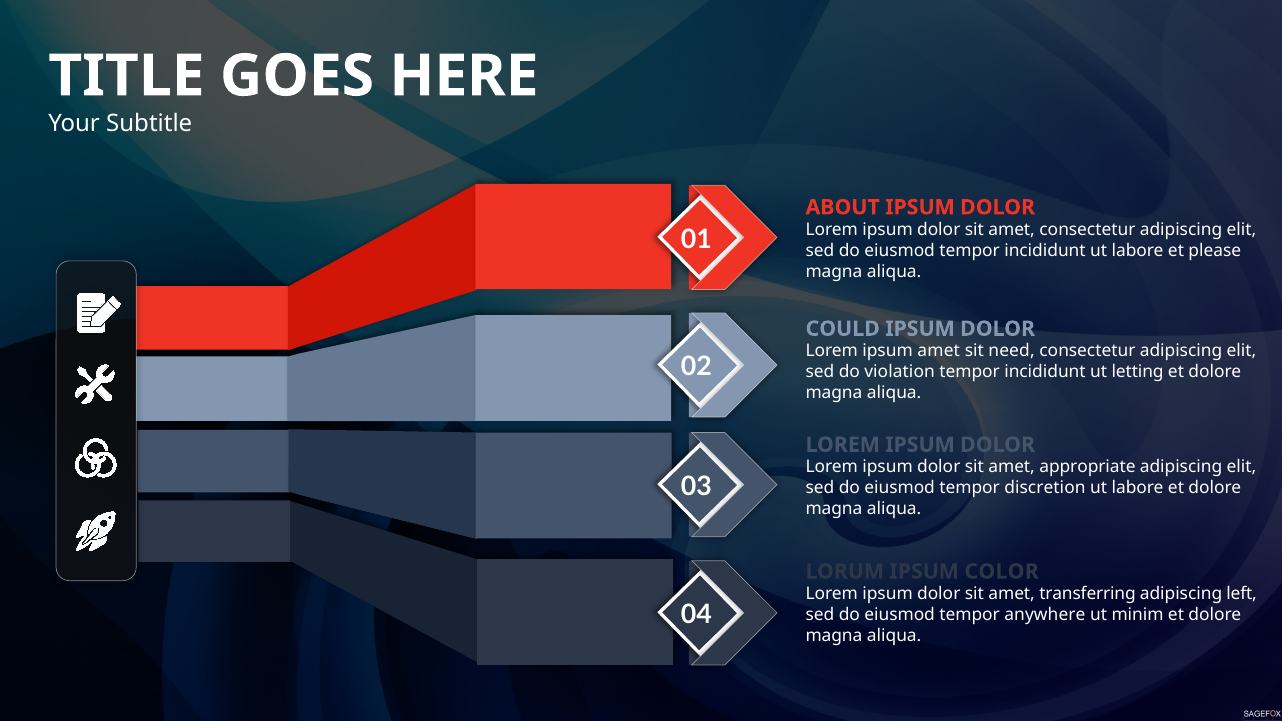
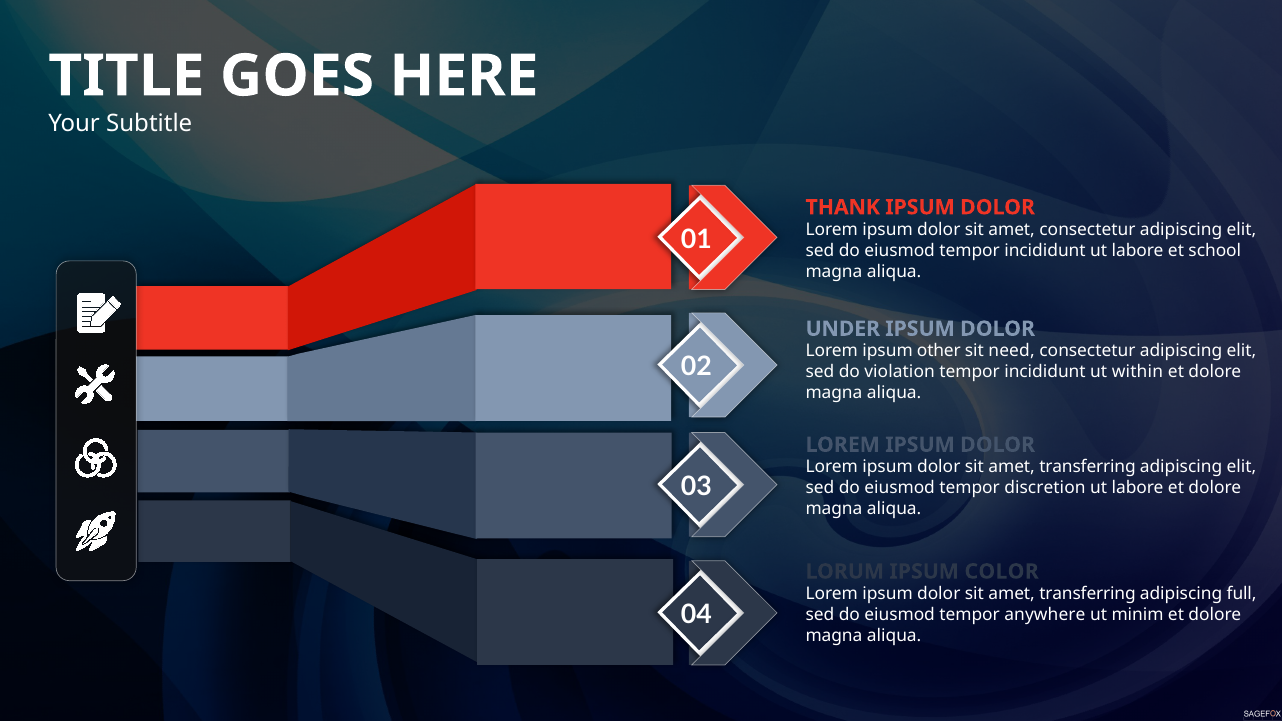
ABOUT: ABOUT -> THANK (843, 207)
please: please -> school (1215, 250)
COULD: COULD -> UNDER (843, 329)
ipsum amet: amet -> other (939, 351)
letting: letting -> within (1137, 372)
appropriate: appropriate -> transferring (1088, 467)
left: left -> full (1242, 594)
